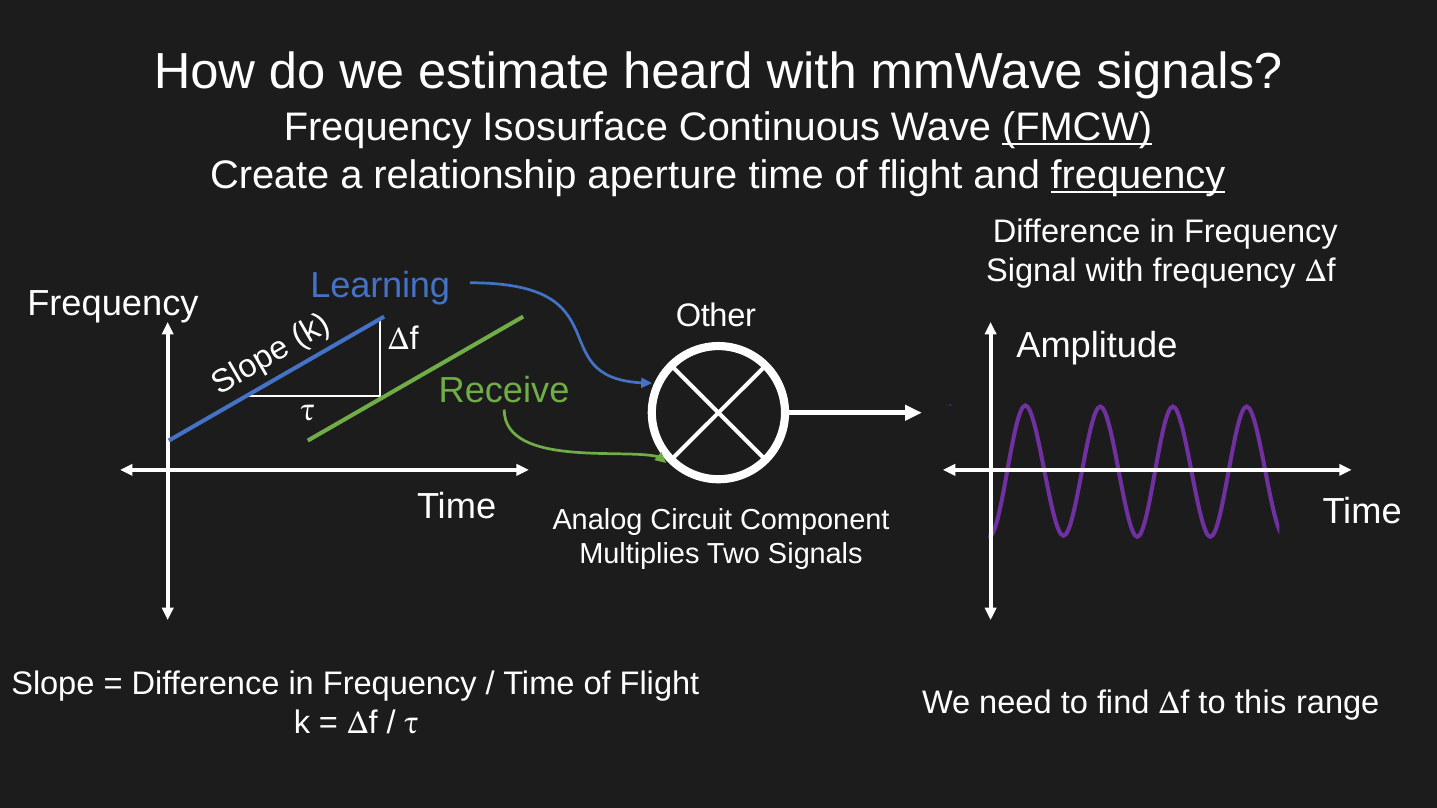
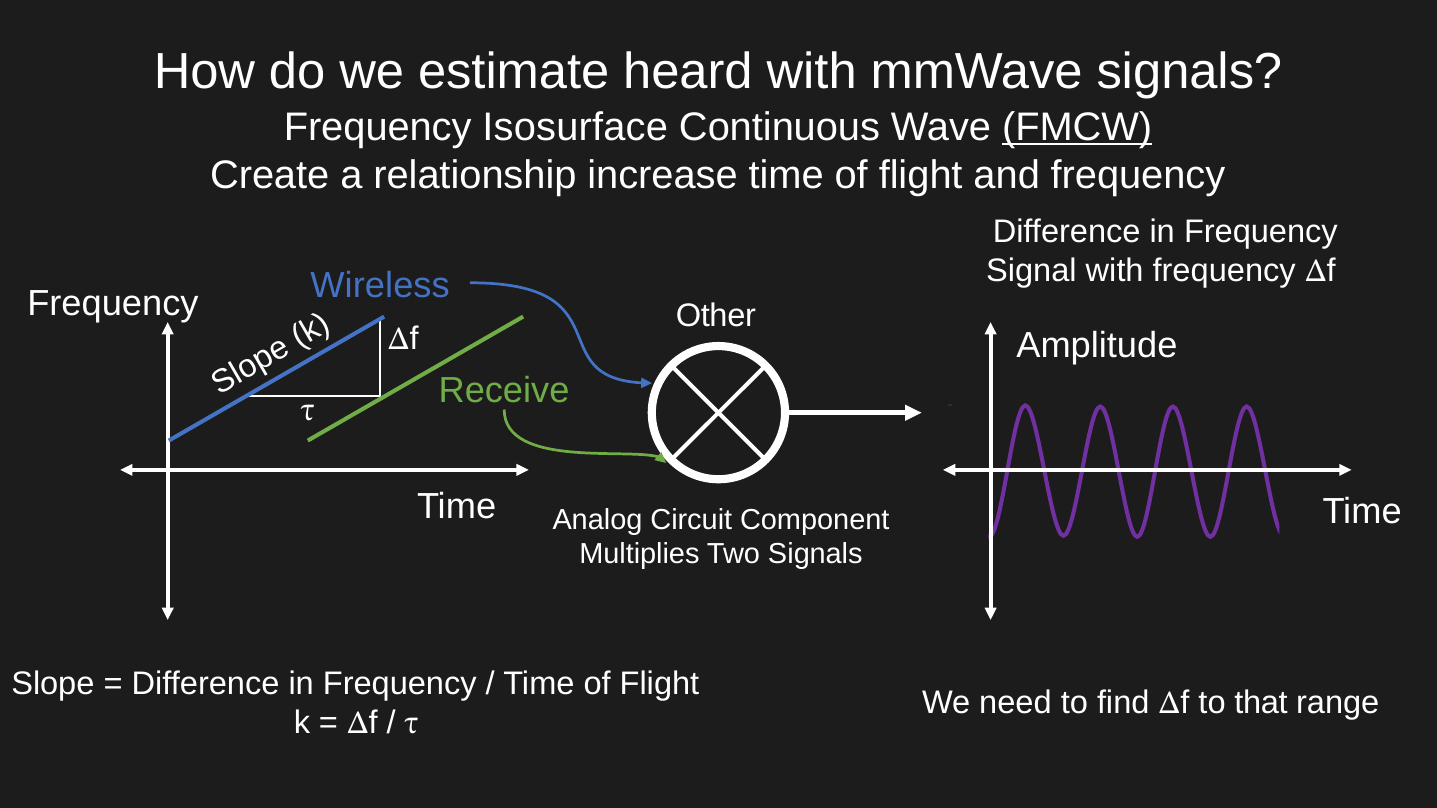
aperture: aperture -> increase (663, 175)
frequency underline: present -> none (1138, 175)
Learning: Learning -> Wireless (380, 285)
this: this -> that (1261, 703)
